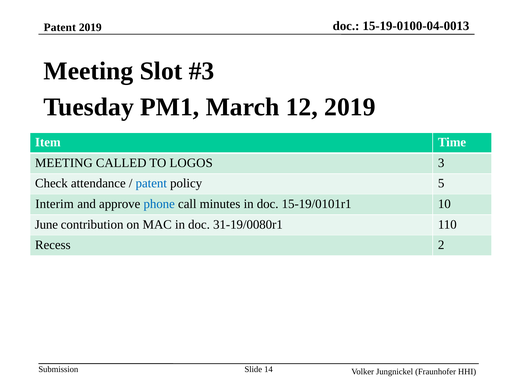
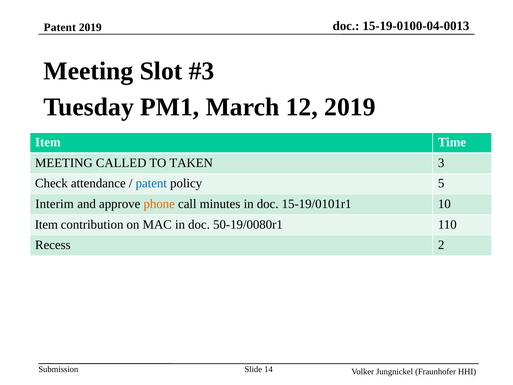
LOGOS: LOGOS -> TAKEN (191, 163)
phone colour: blue -> orange (159, 204)
June: June -> Item (46, 224)
31-19/0080r1: 31-19/0080r1 -> 50-19/0080r1 (248, 224)
